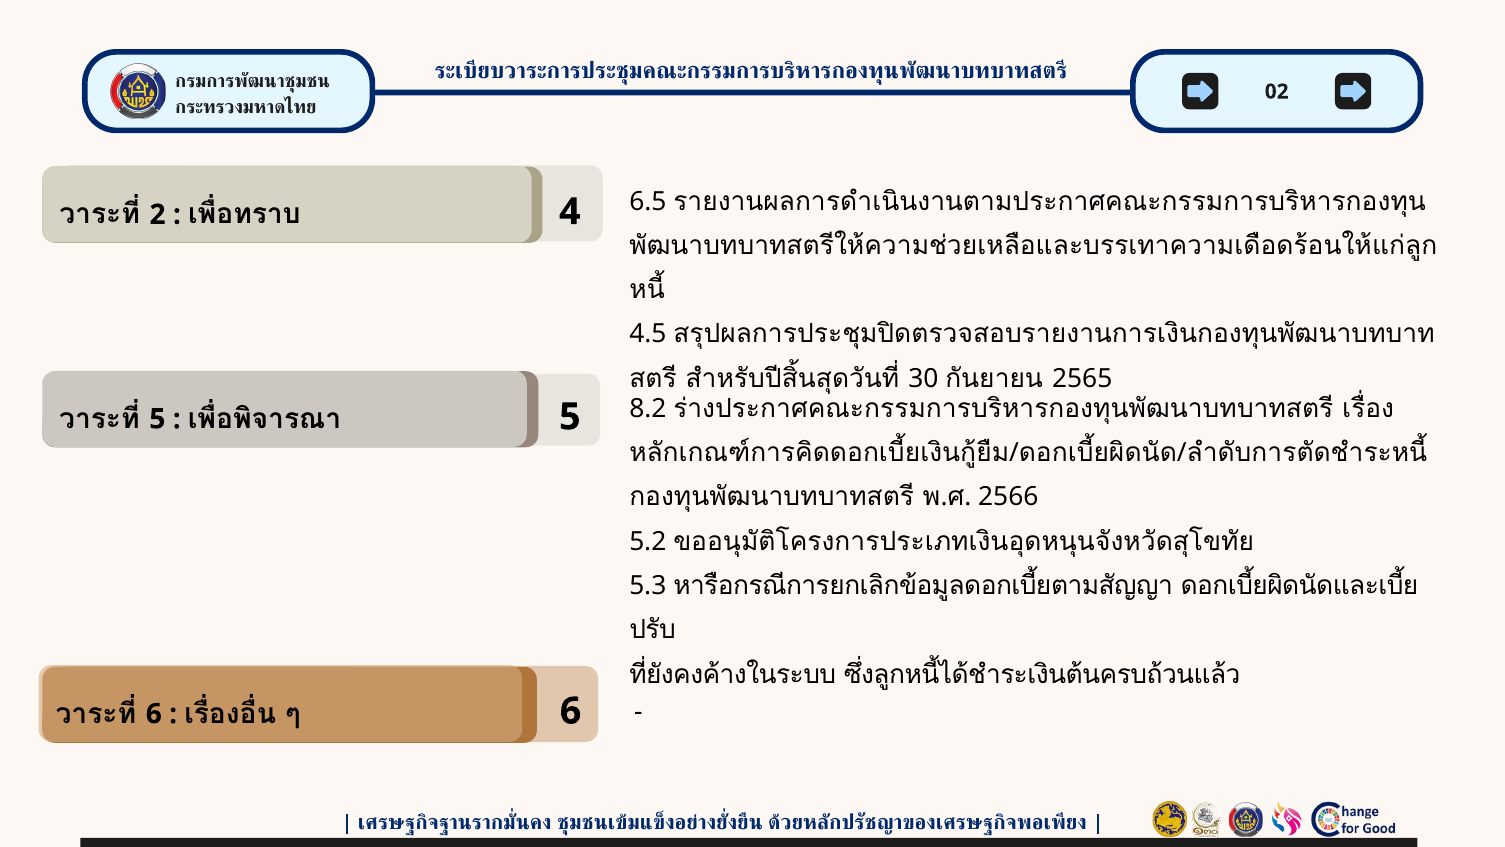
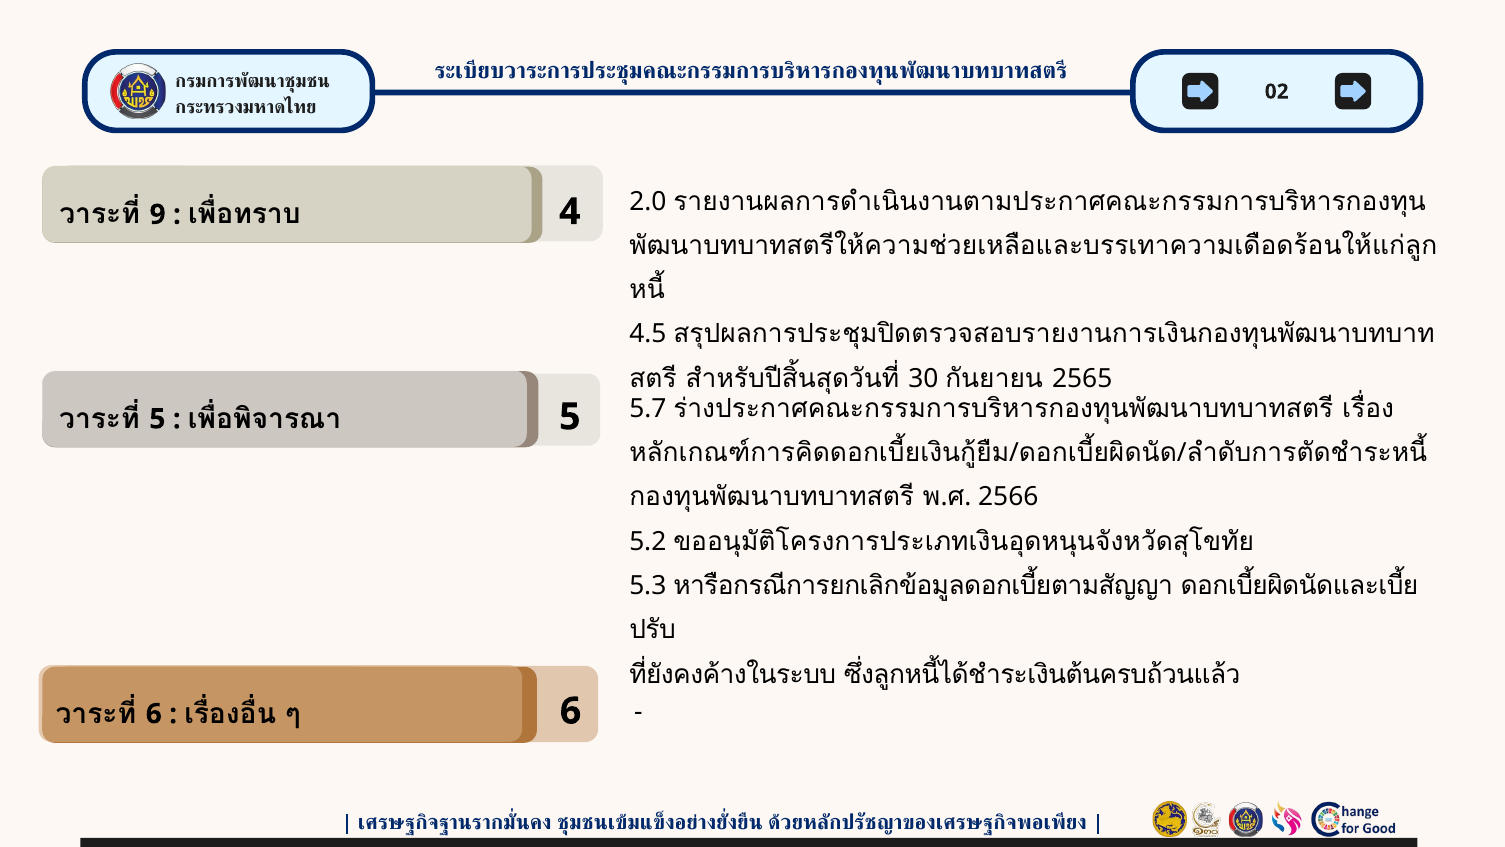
2: 2 -> 9 (158, 214)
6.5: 6.5 -> 2.0 (648, 201)
8.2: 8.2 -> 5.7 (648, 408)
